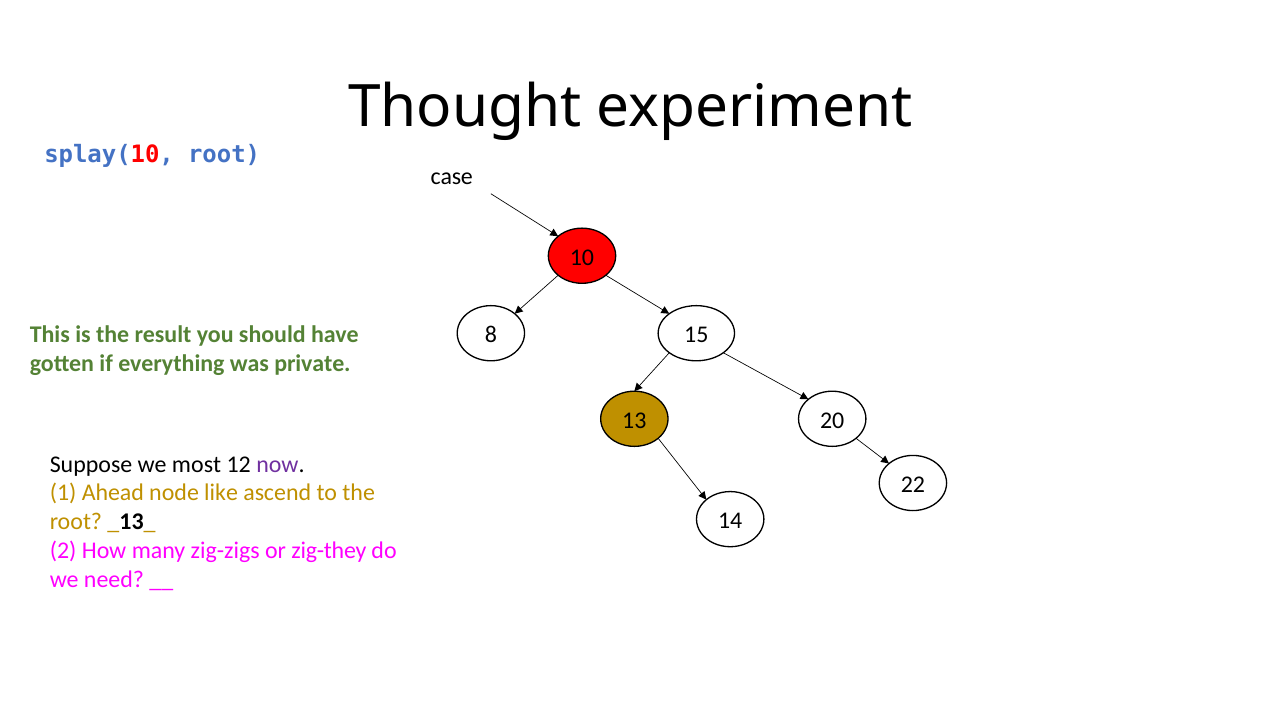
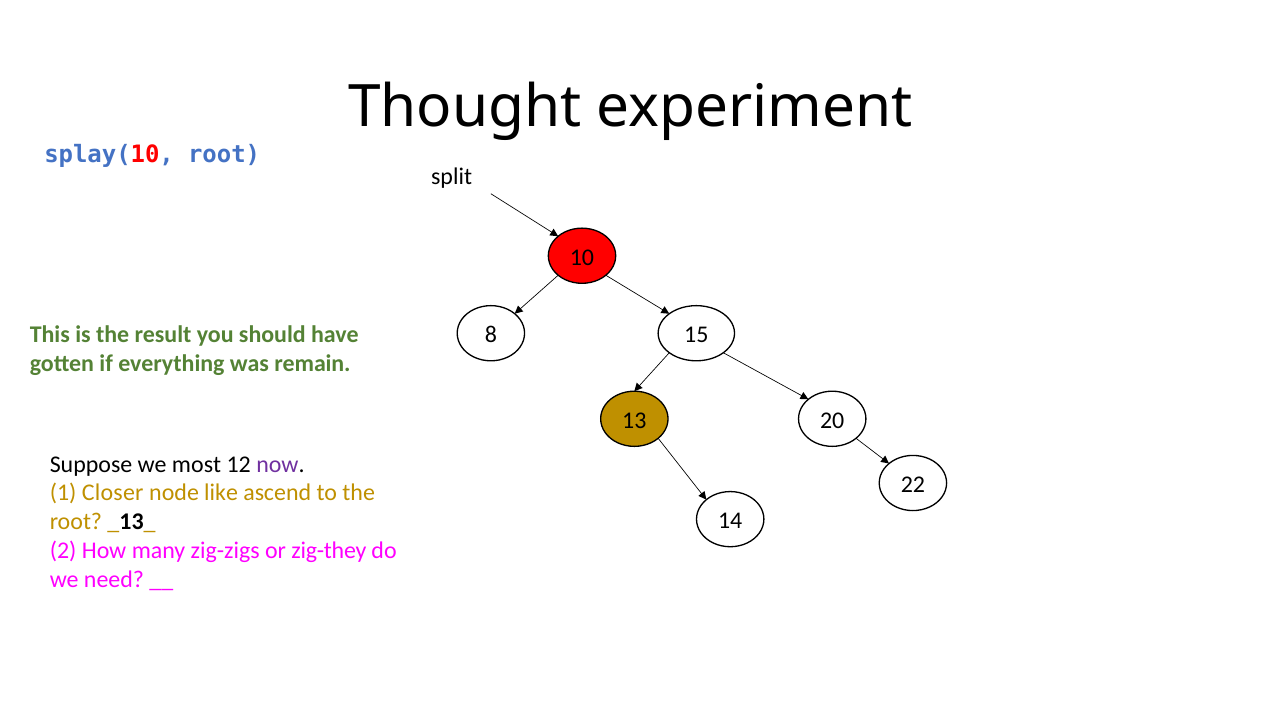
case: case -> split (452, 176)
private: private -> remain (312, 363)
Ahead: Ahead -> Closer (113, 493)
